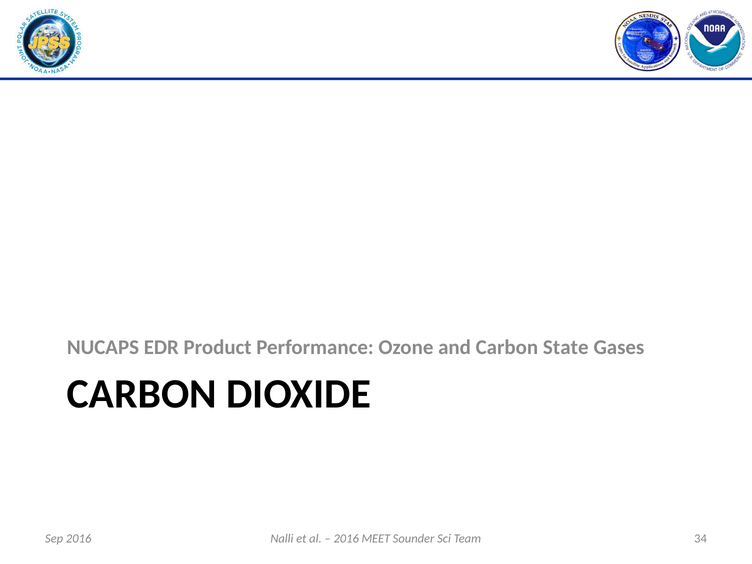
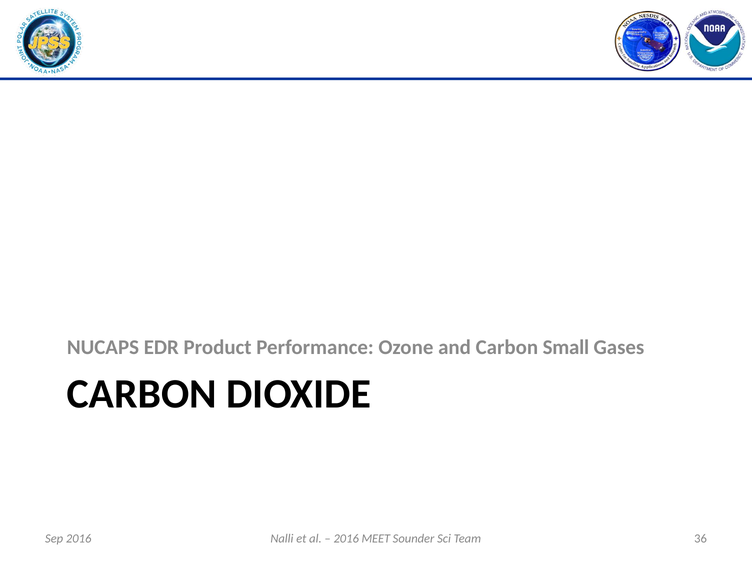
State: State -> Small (566, 348)
34: 34 -> 36 (701, 538)
